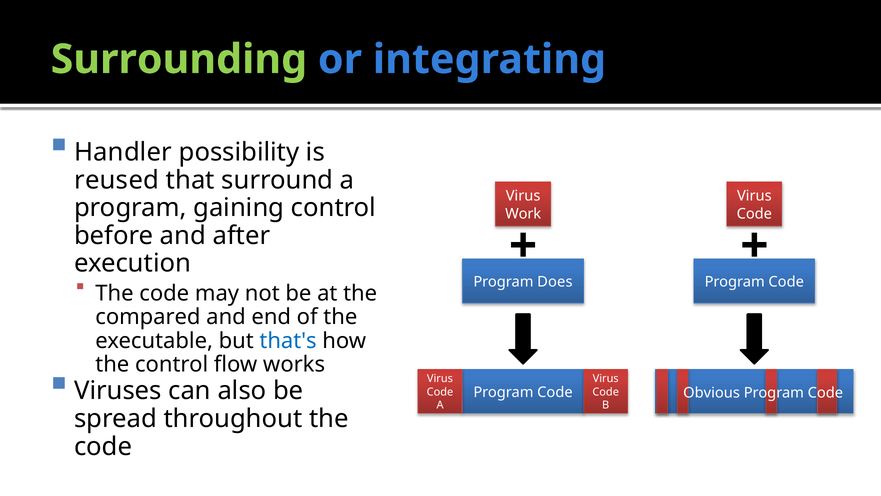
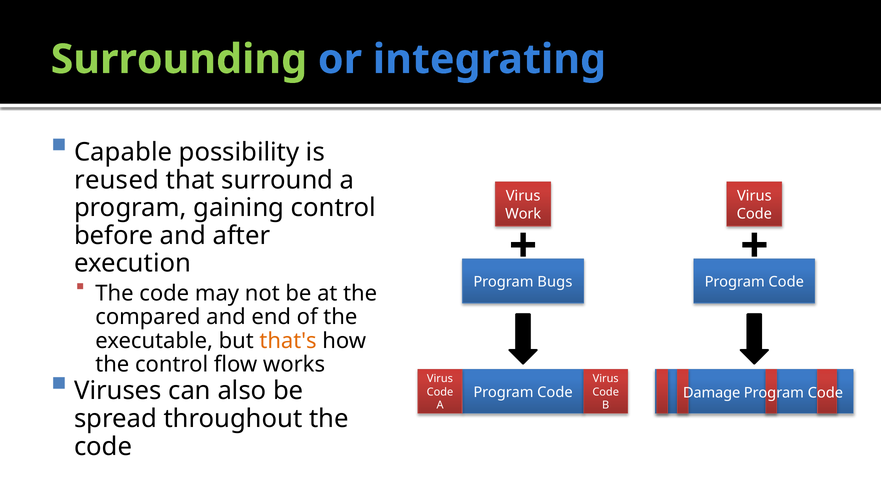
Handler: Handler -> Capable (123, 152)
Does: Does -> Bugs (555, 282)
that's colour: blue -> orange (288, 341)
Obvious: Obvious -> Damage (712, 393)
